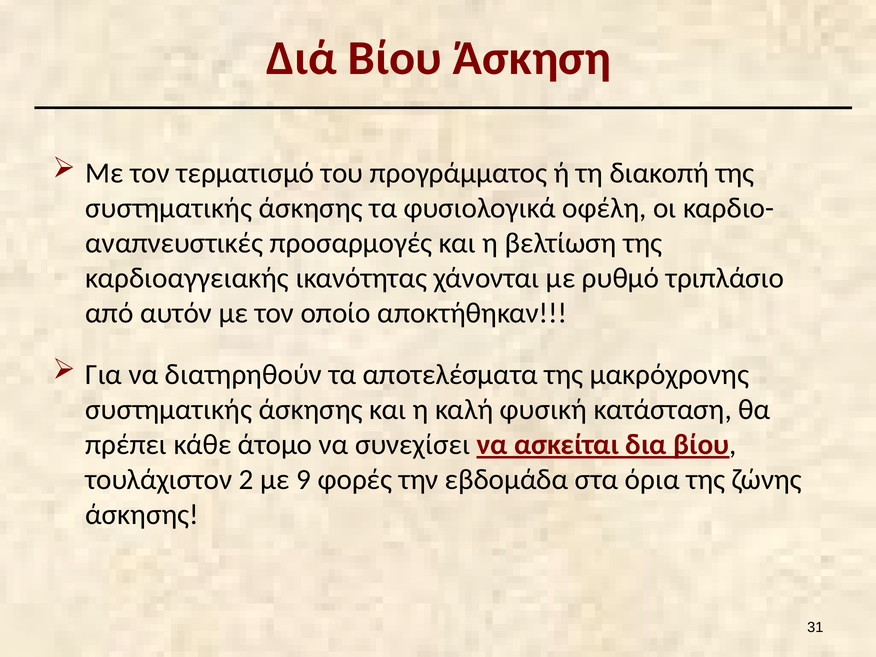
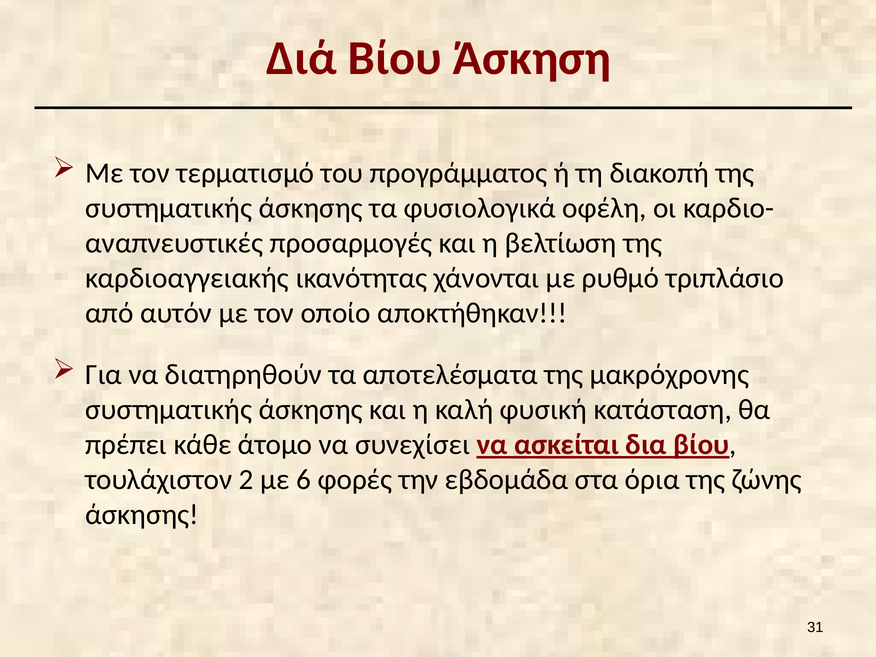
9: 9 -> 6 (304, 480)
